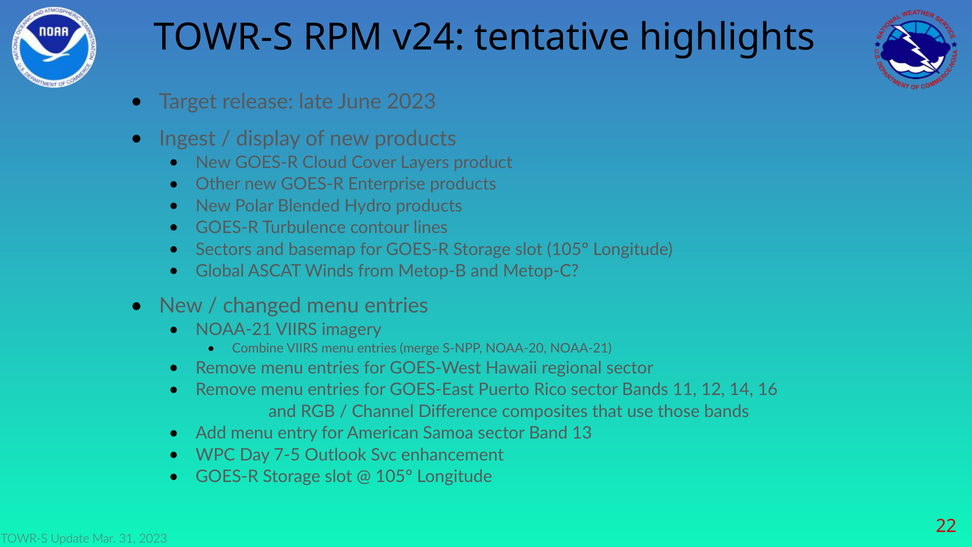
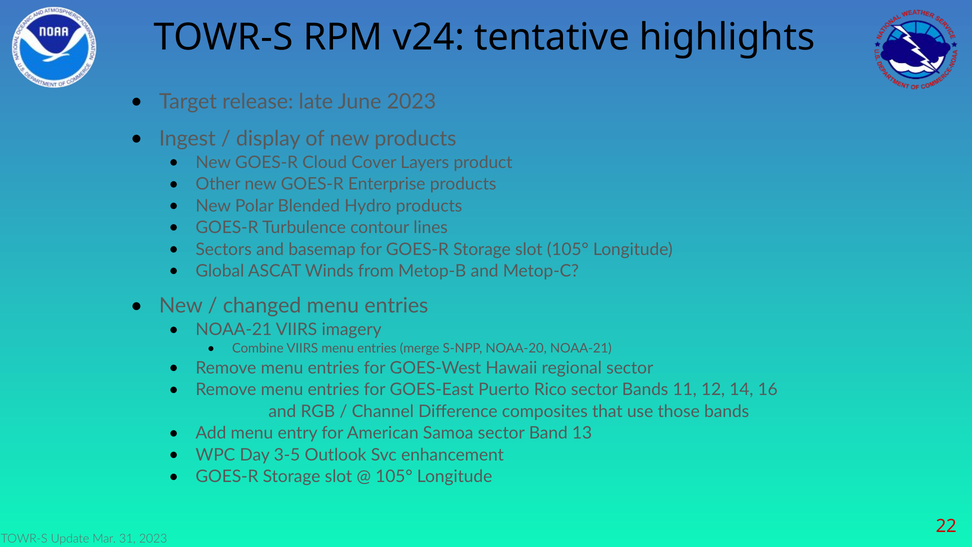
7-5: 7-5 -> 3-5 (287, 455)
